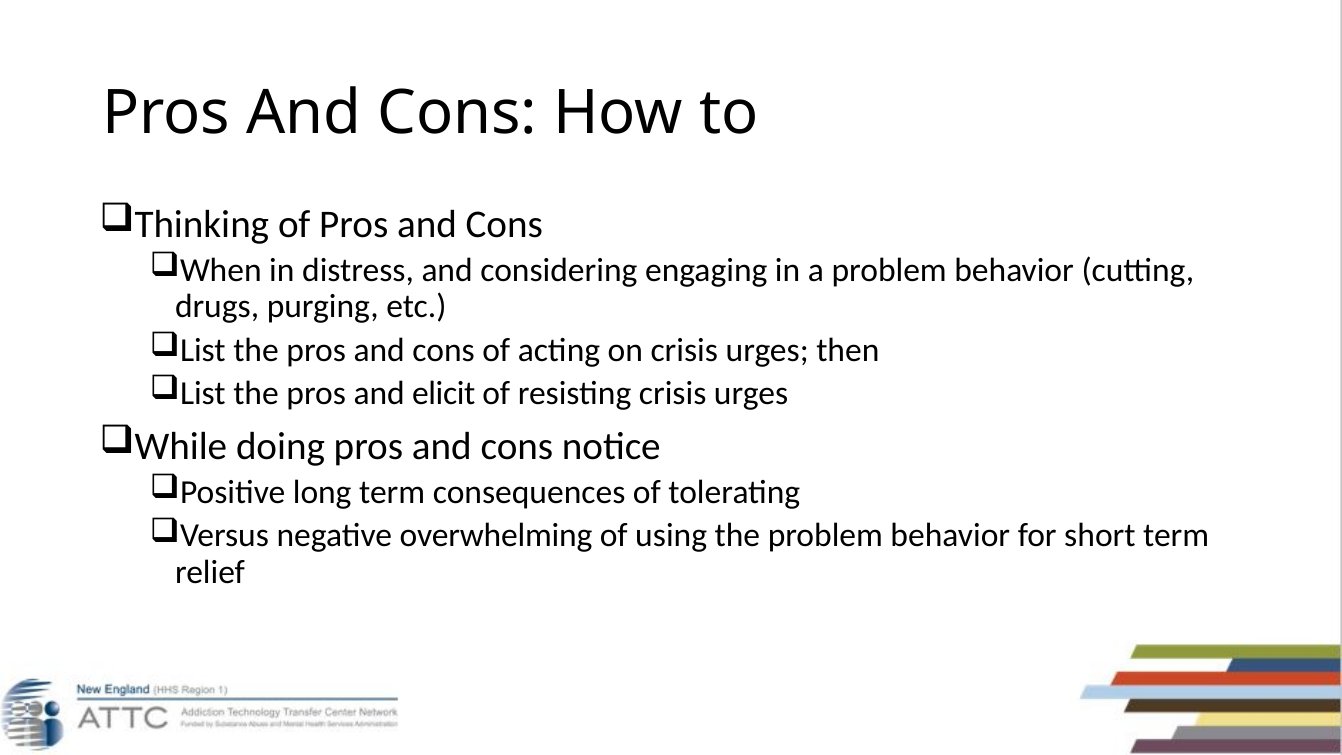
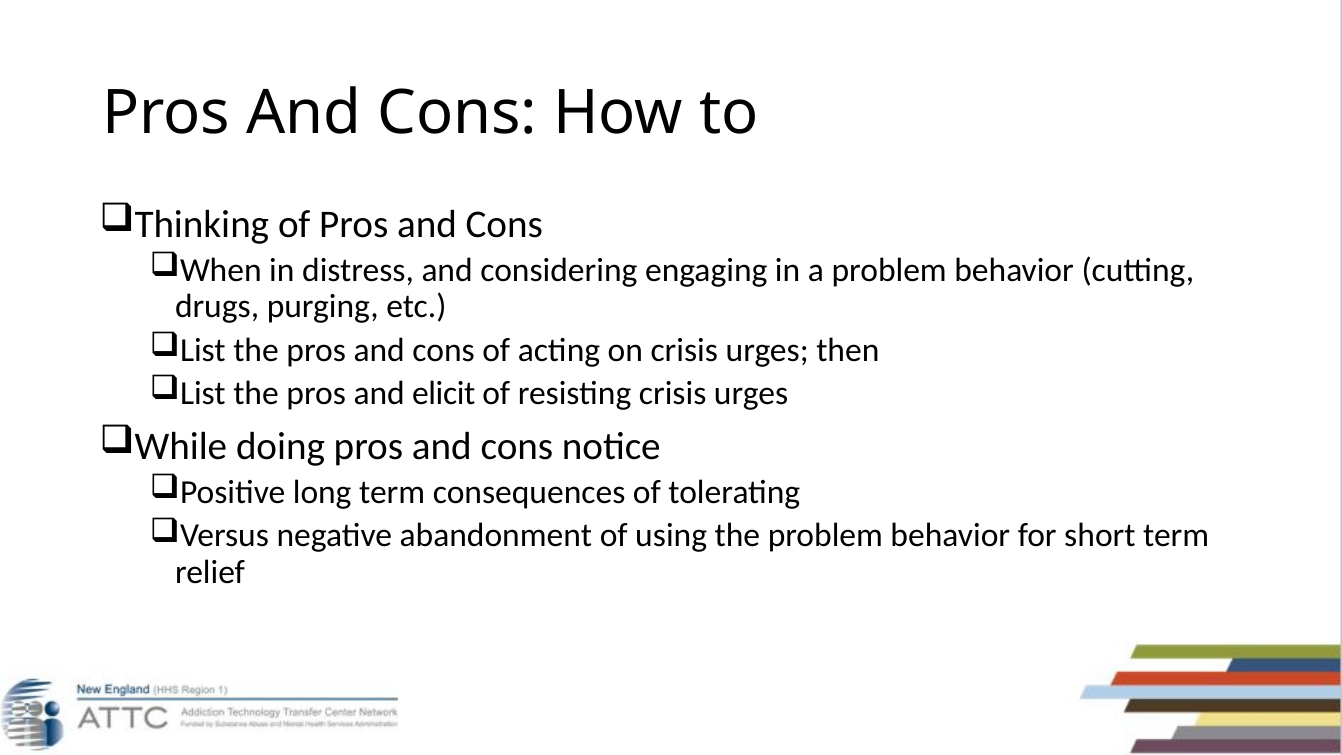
overwhelming: overwhelming -> abandonment (496, 536)
